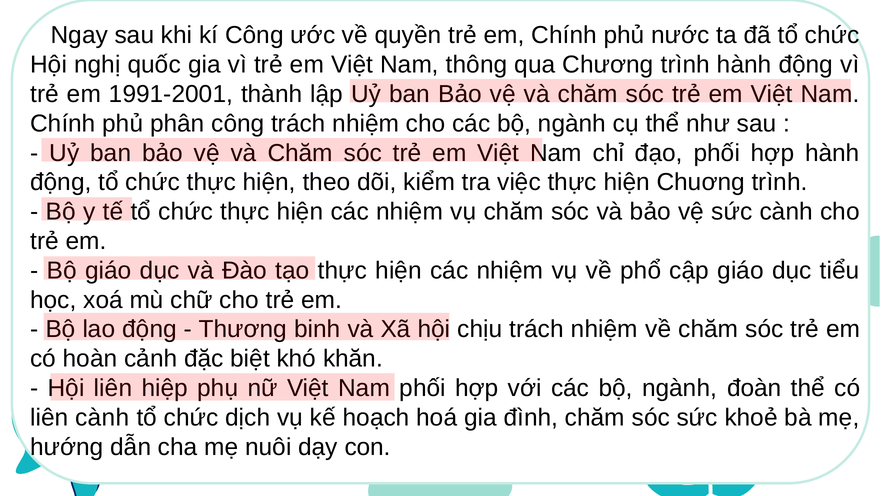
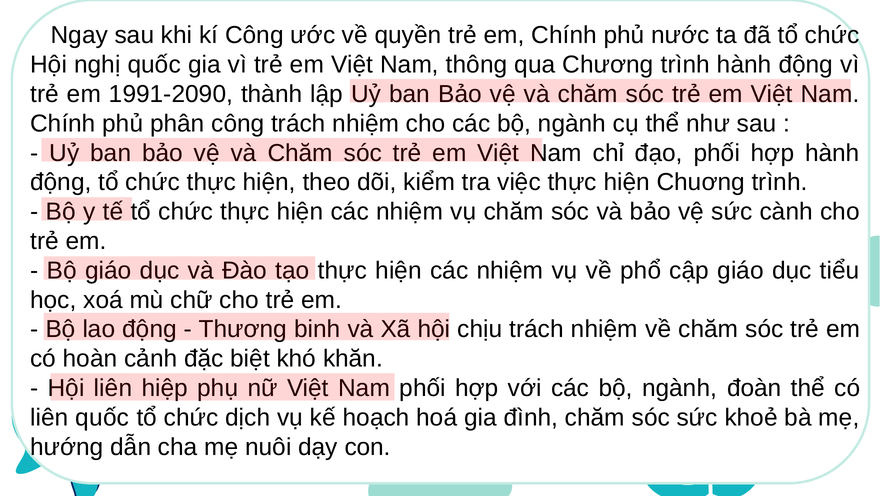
1991-2001: 1991-2001 -> 1991-2090 (171, 94)
liên cành: cành -> quốc (102, 417)
